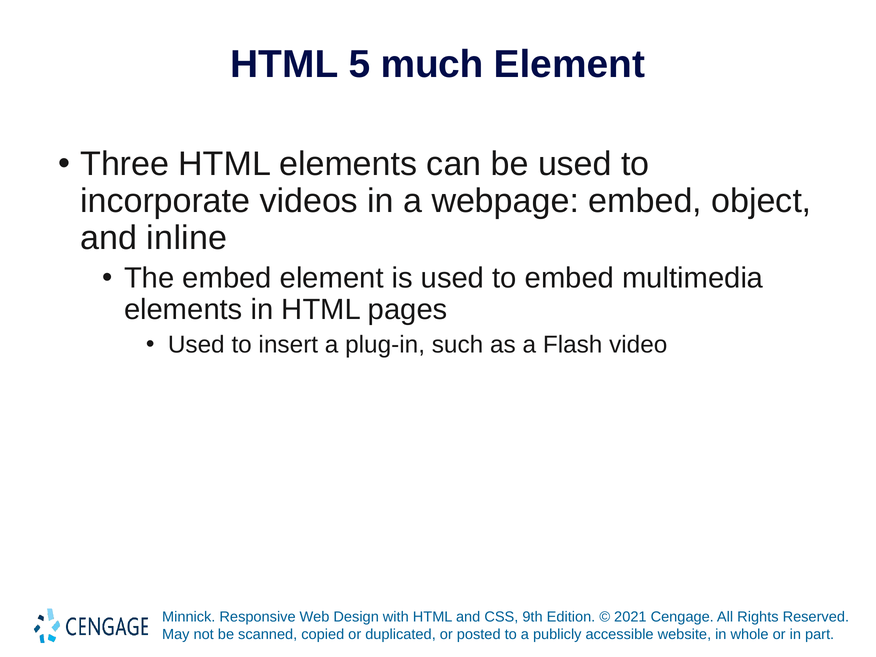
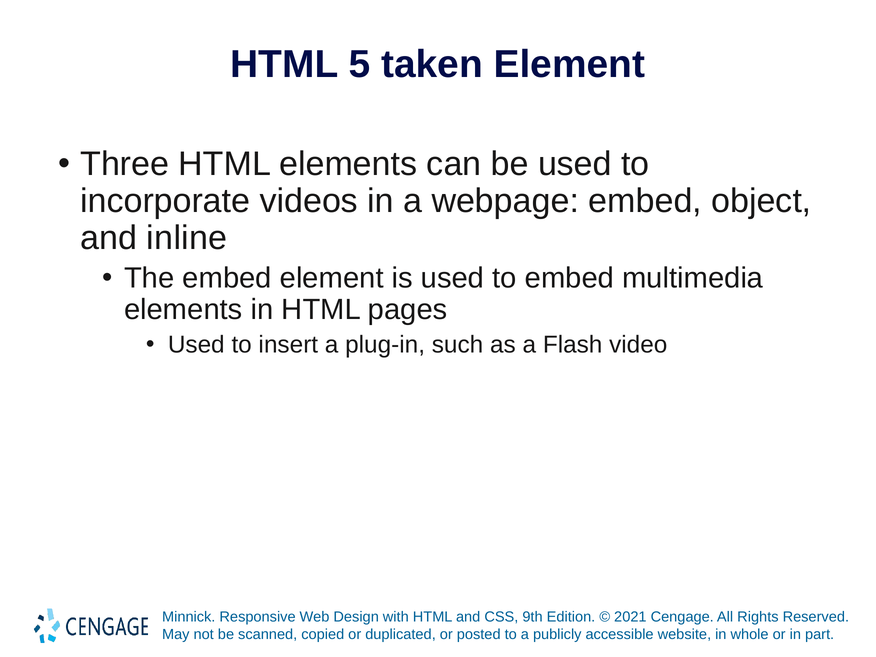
much: much -> taken (432, 65)
